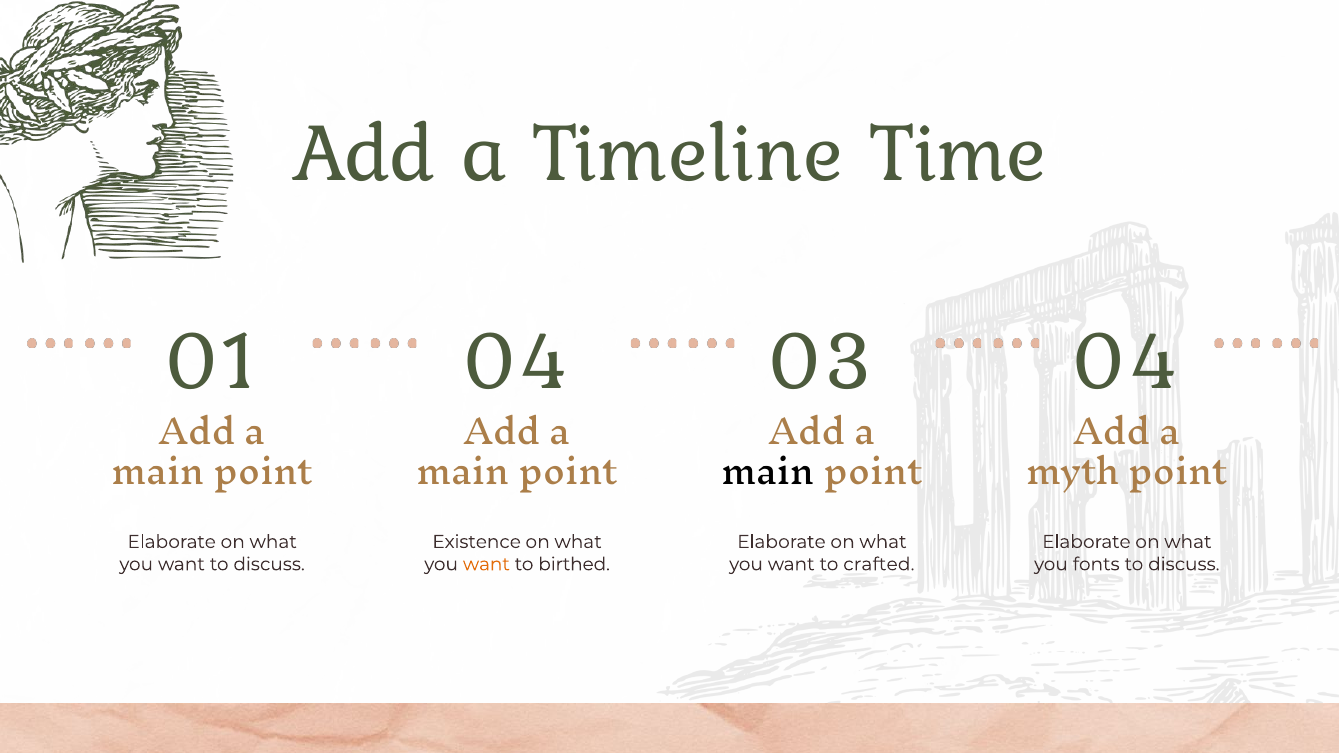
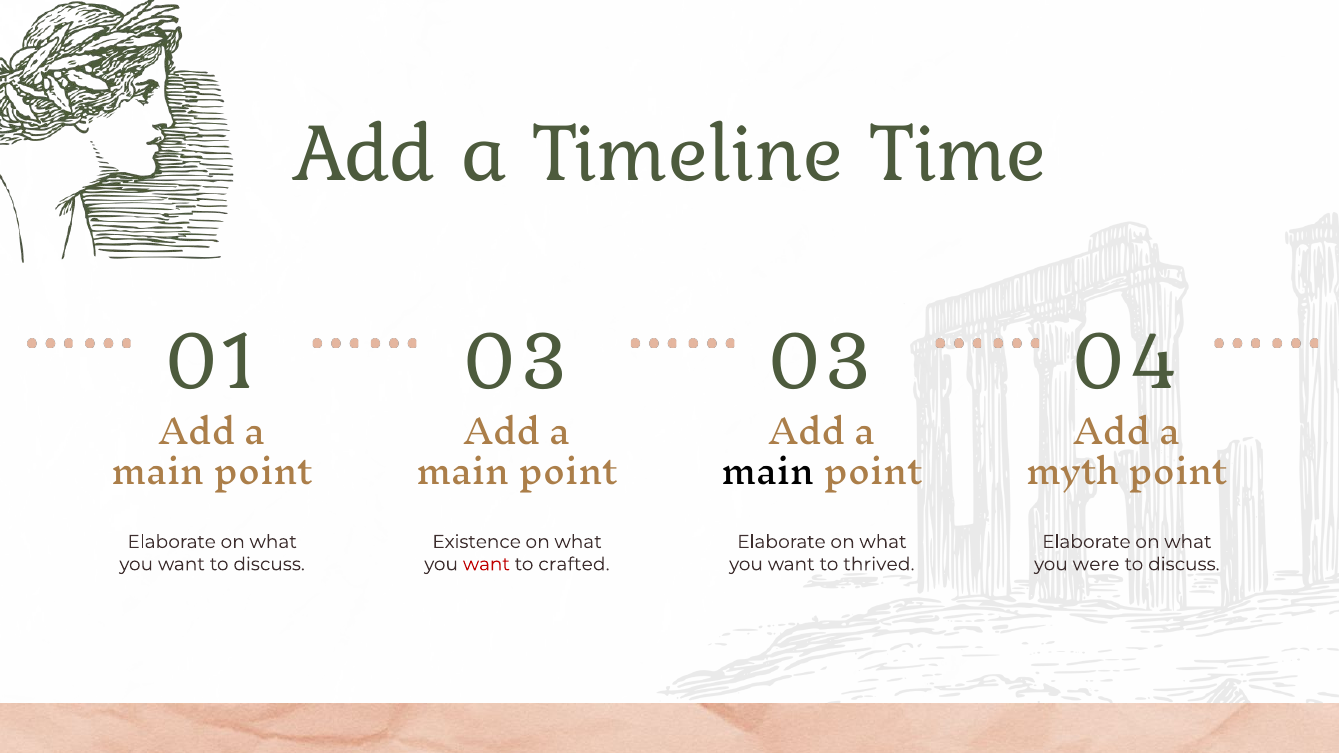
01 04: 04 -> 03 (517, 361)
want colour: orange -> red (486, 564)
birthed: birthed -> crafted (574, 564)
crafted: crafted -> thrived (879, 564)
fonts: fonts -> were (1096, 564)
